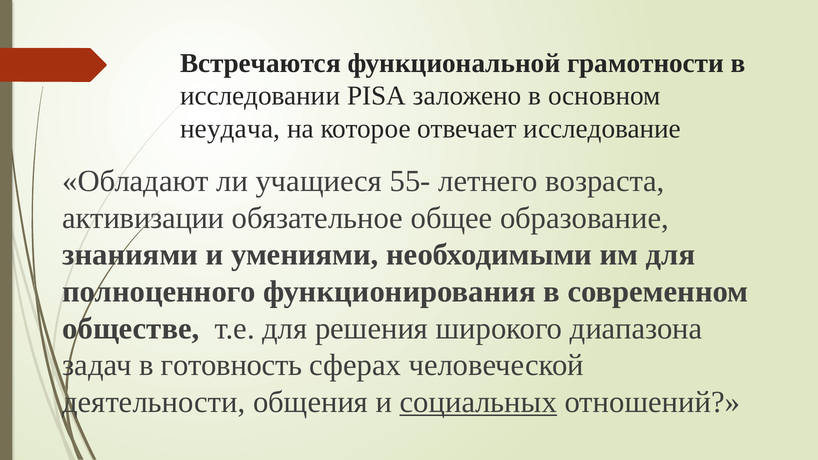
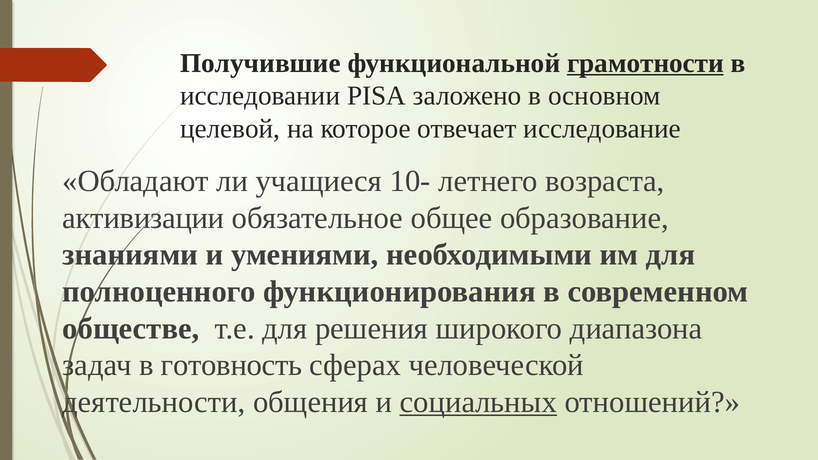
Встречаются: Встречаются -> Получившие (260, 63)
грамотности underline: none -> present (645, 63)
неудача: неудача -> целевой (230, 129)
55-: 55- -> 10- (410, 181)
